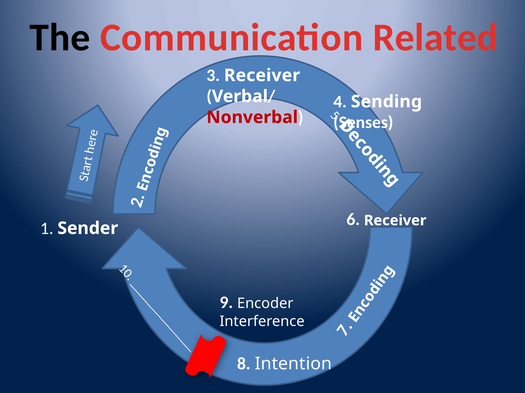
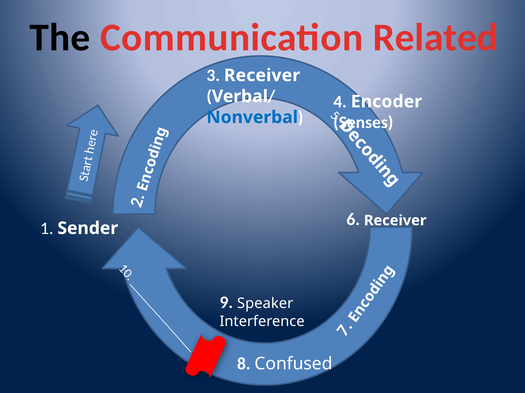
Sending: Sending -> Encoder (386, 102)
Nonverbal colour: red -> blue (252, 118)
Encoder: Encoder -> Speaker (265, 304)
Intention: Intention -> Confused (293, 364)
